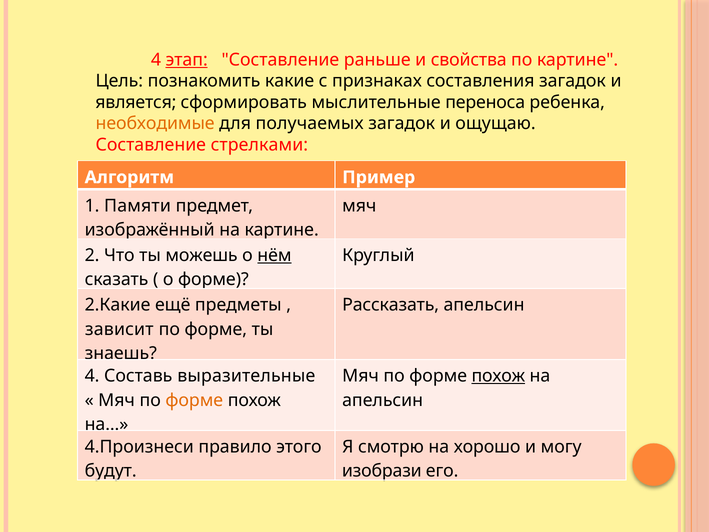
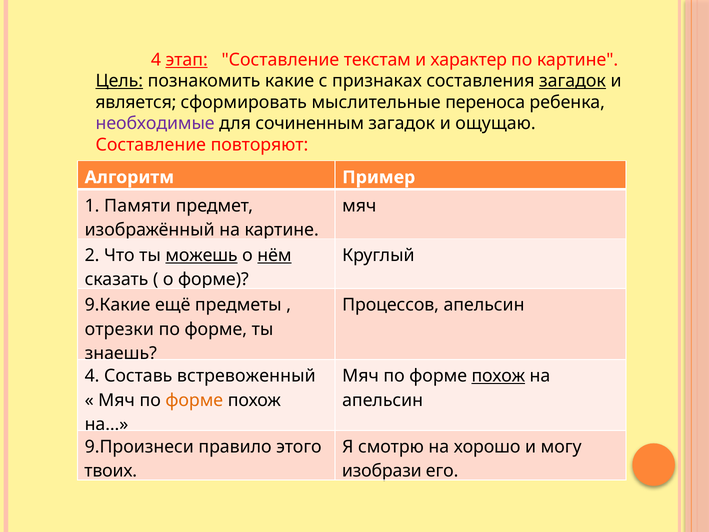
раньше: раньше -> текстам (377, 60)
свойства: свойства -> характер (469, 60)
Цель underline: none -> present (119, 81)
загадок underline: none -> present (573, 81)
необходимые colour: orange -> purple (155, 123)
получаемых: получаемых -> сочиненным (310, 123)
стрелками: стрелками -> повторяют (259, 145)
можешь underline: none -> present (202, 255)
2.Какие: 2.Какие -> 9.Какие (118, 305)
Рассказать: Рассказать -> Процессов (391, 305)
зависит: зависит -> отрезки (119, 329)
выразительные: выразительные -> встревоженный (246, 376)
4.Произнеси: 4.Произнеси -> 9.Произнеси (139, 447)
будут: будут -> твоих (111, 471)
